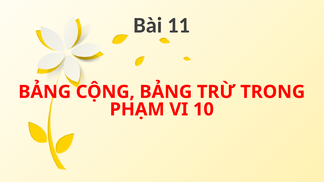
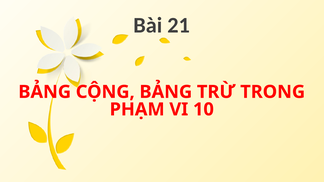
11: 11 -> 21 (179, 25)
